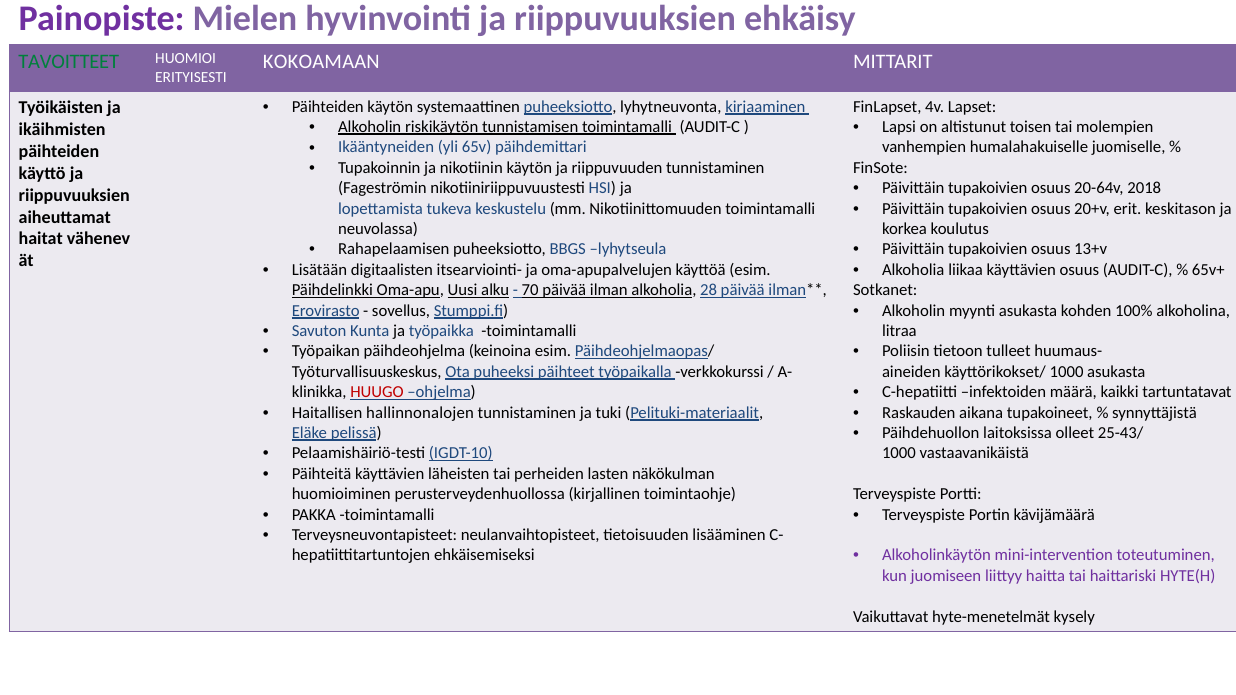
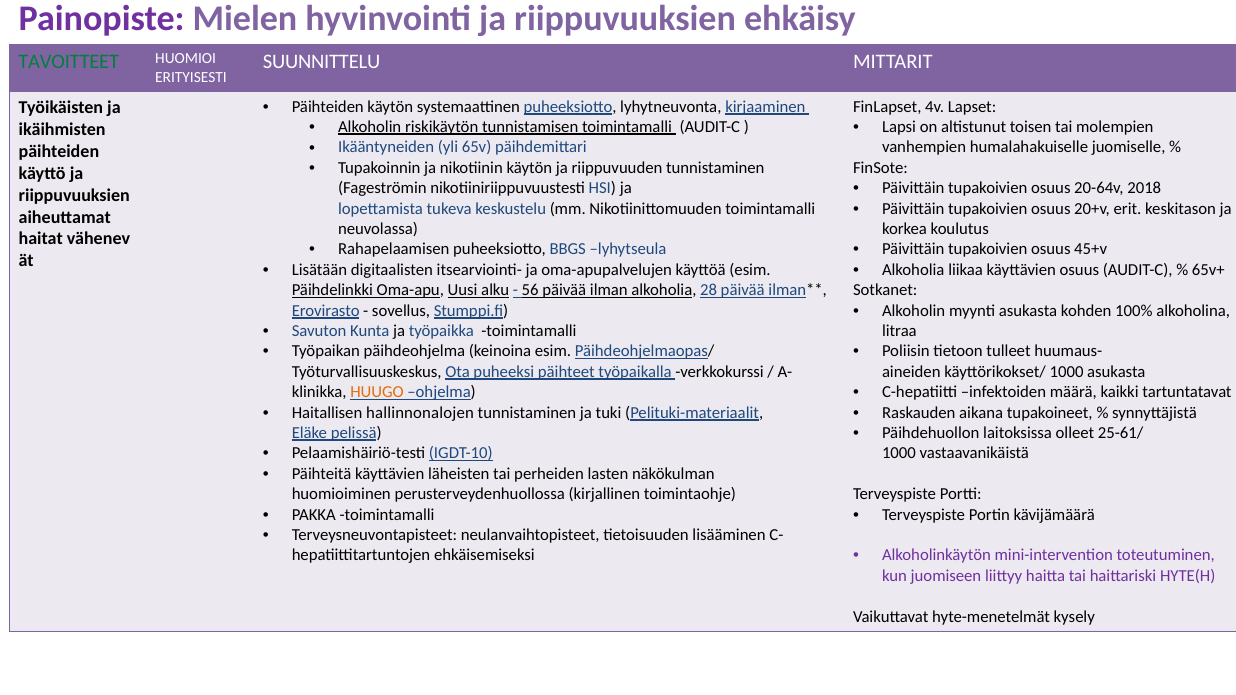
KOKOAMAAN: KOKOAMAAN -> SUUNNITTELU (322, 62)
13+v: 13+v -> 45+v (1091, 250)
70: 70 -> 56 (530, 290)
HUUGO colour: red -> orange (377, 392)
25-43/: 25-43/ -> 25-61/ (1121, 433)
